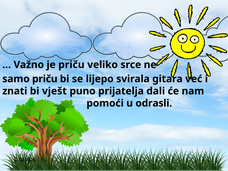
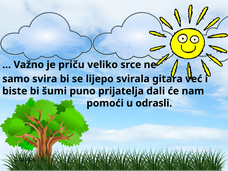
samo priču: priču -> svira (45, 79)
znati: znati -> biste (15, 91)
vješt: vješt -> šumi (54, 91)
